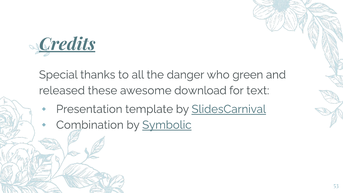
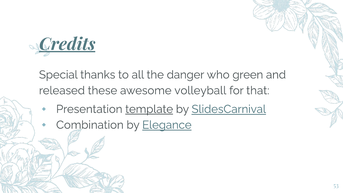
download: download -> volleyball (200, 90)
text: text -> that (258, 90)
template underline: none -> present (149, 109)
Symbolic: Symbolic -> Elegance (167, 125)
